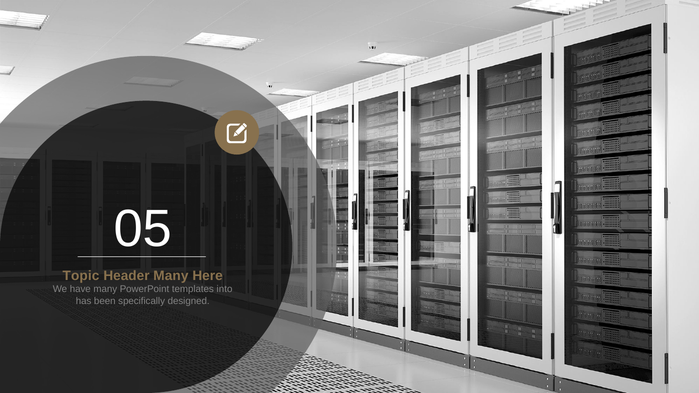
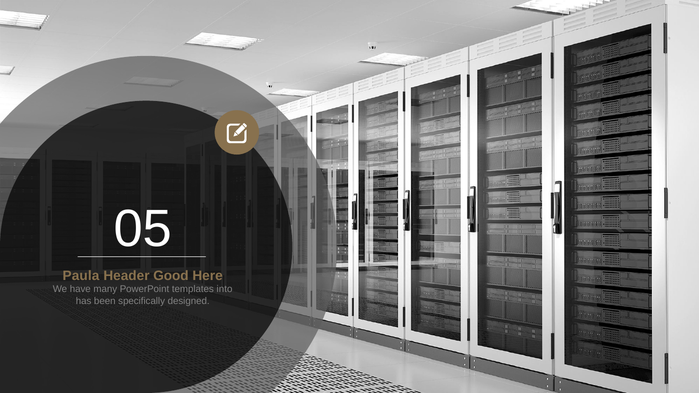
Topic: Topic -> Paula (81, 276)
Header Many: Many -> Good (171, 276)
